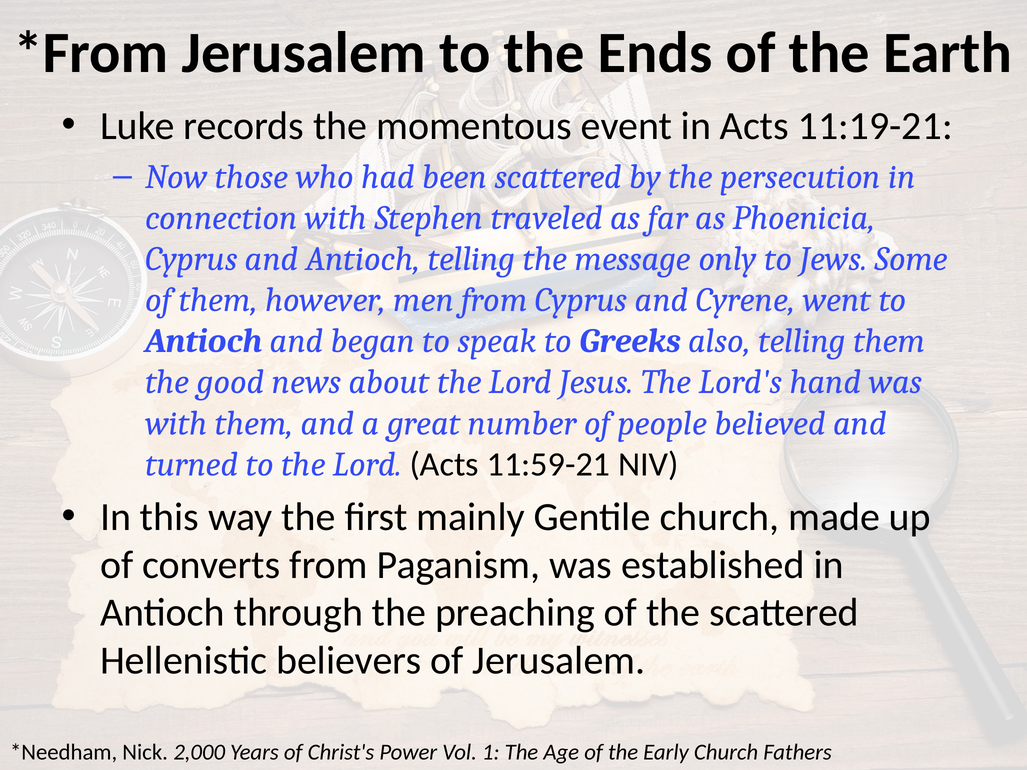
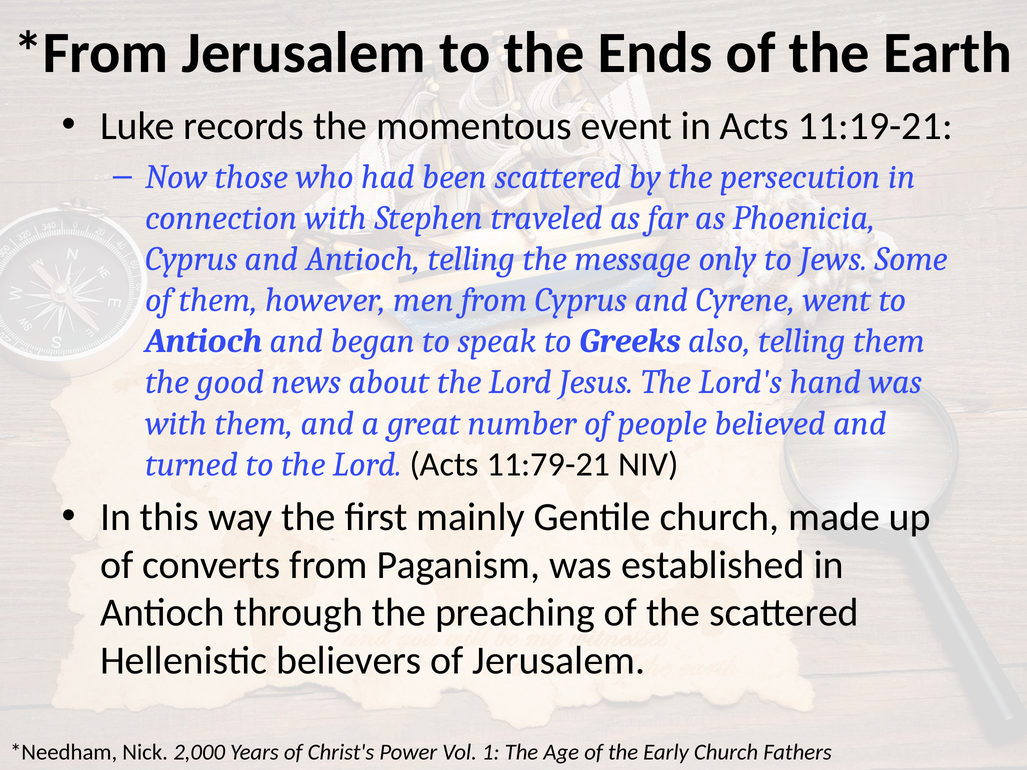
11:59-21: 11:59-21 -> 11:79-21 (548, 464)
